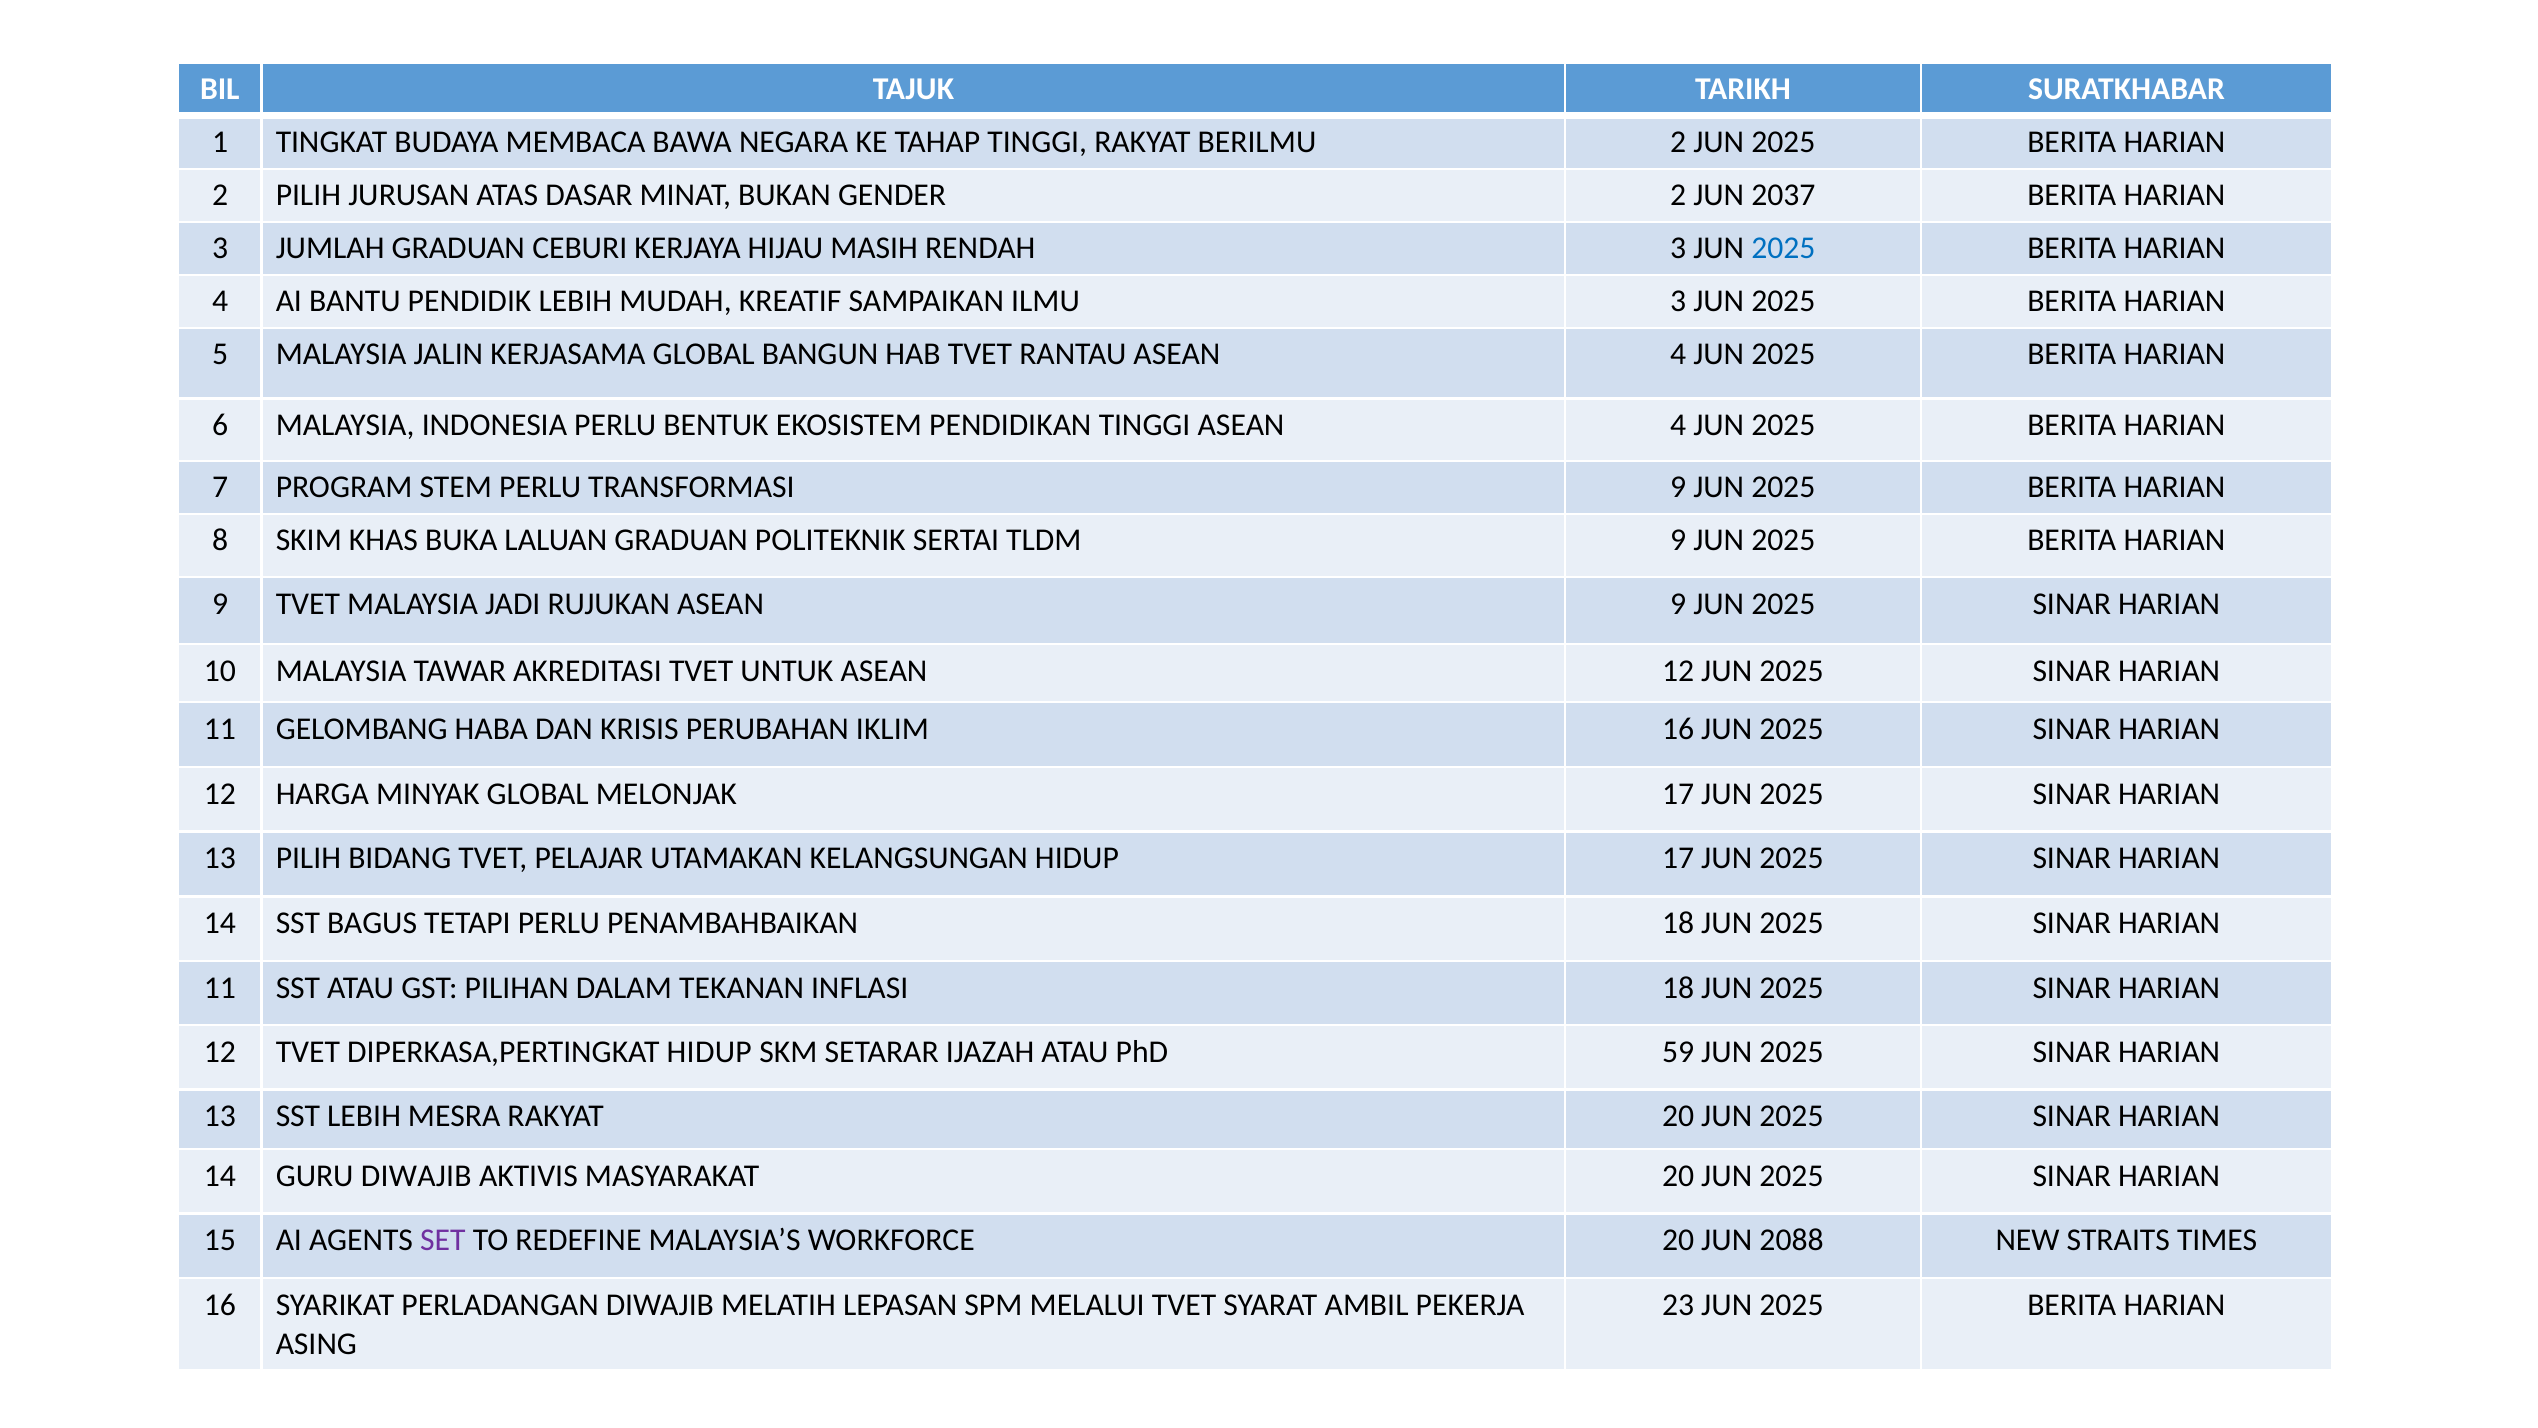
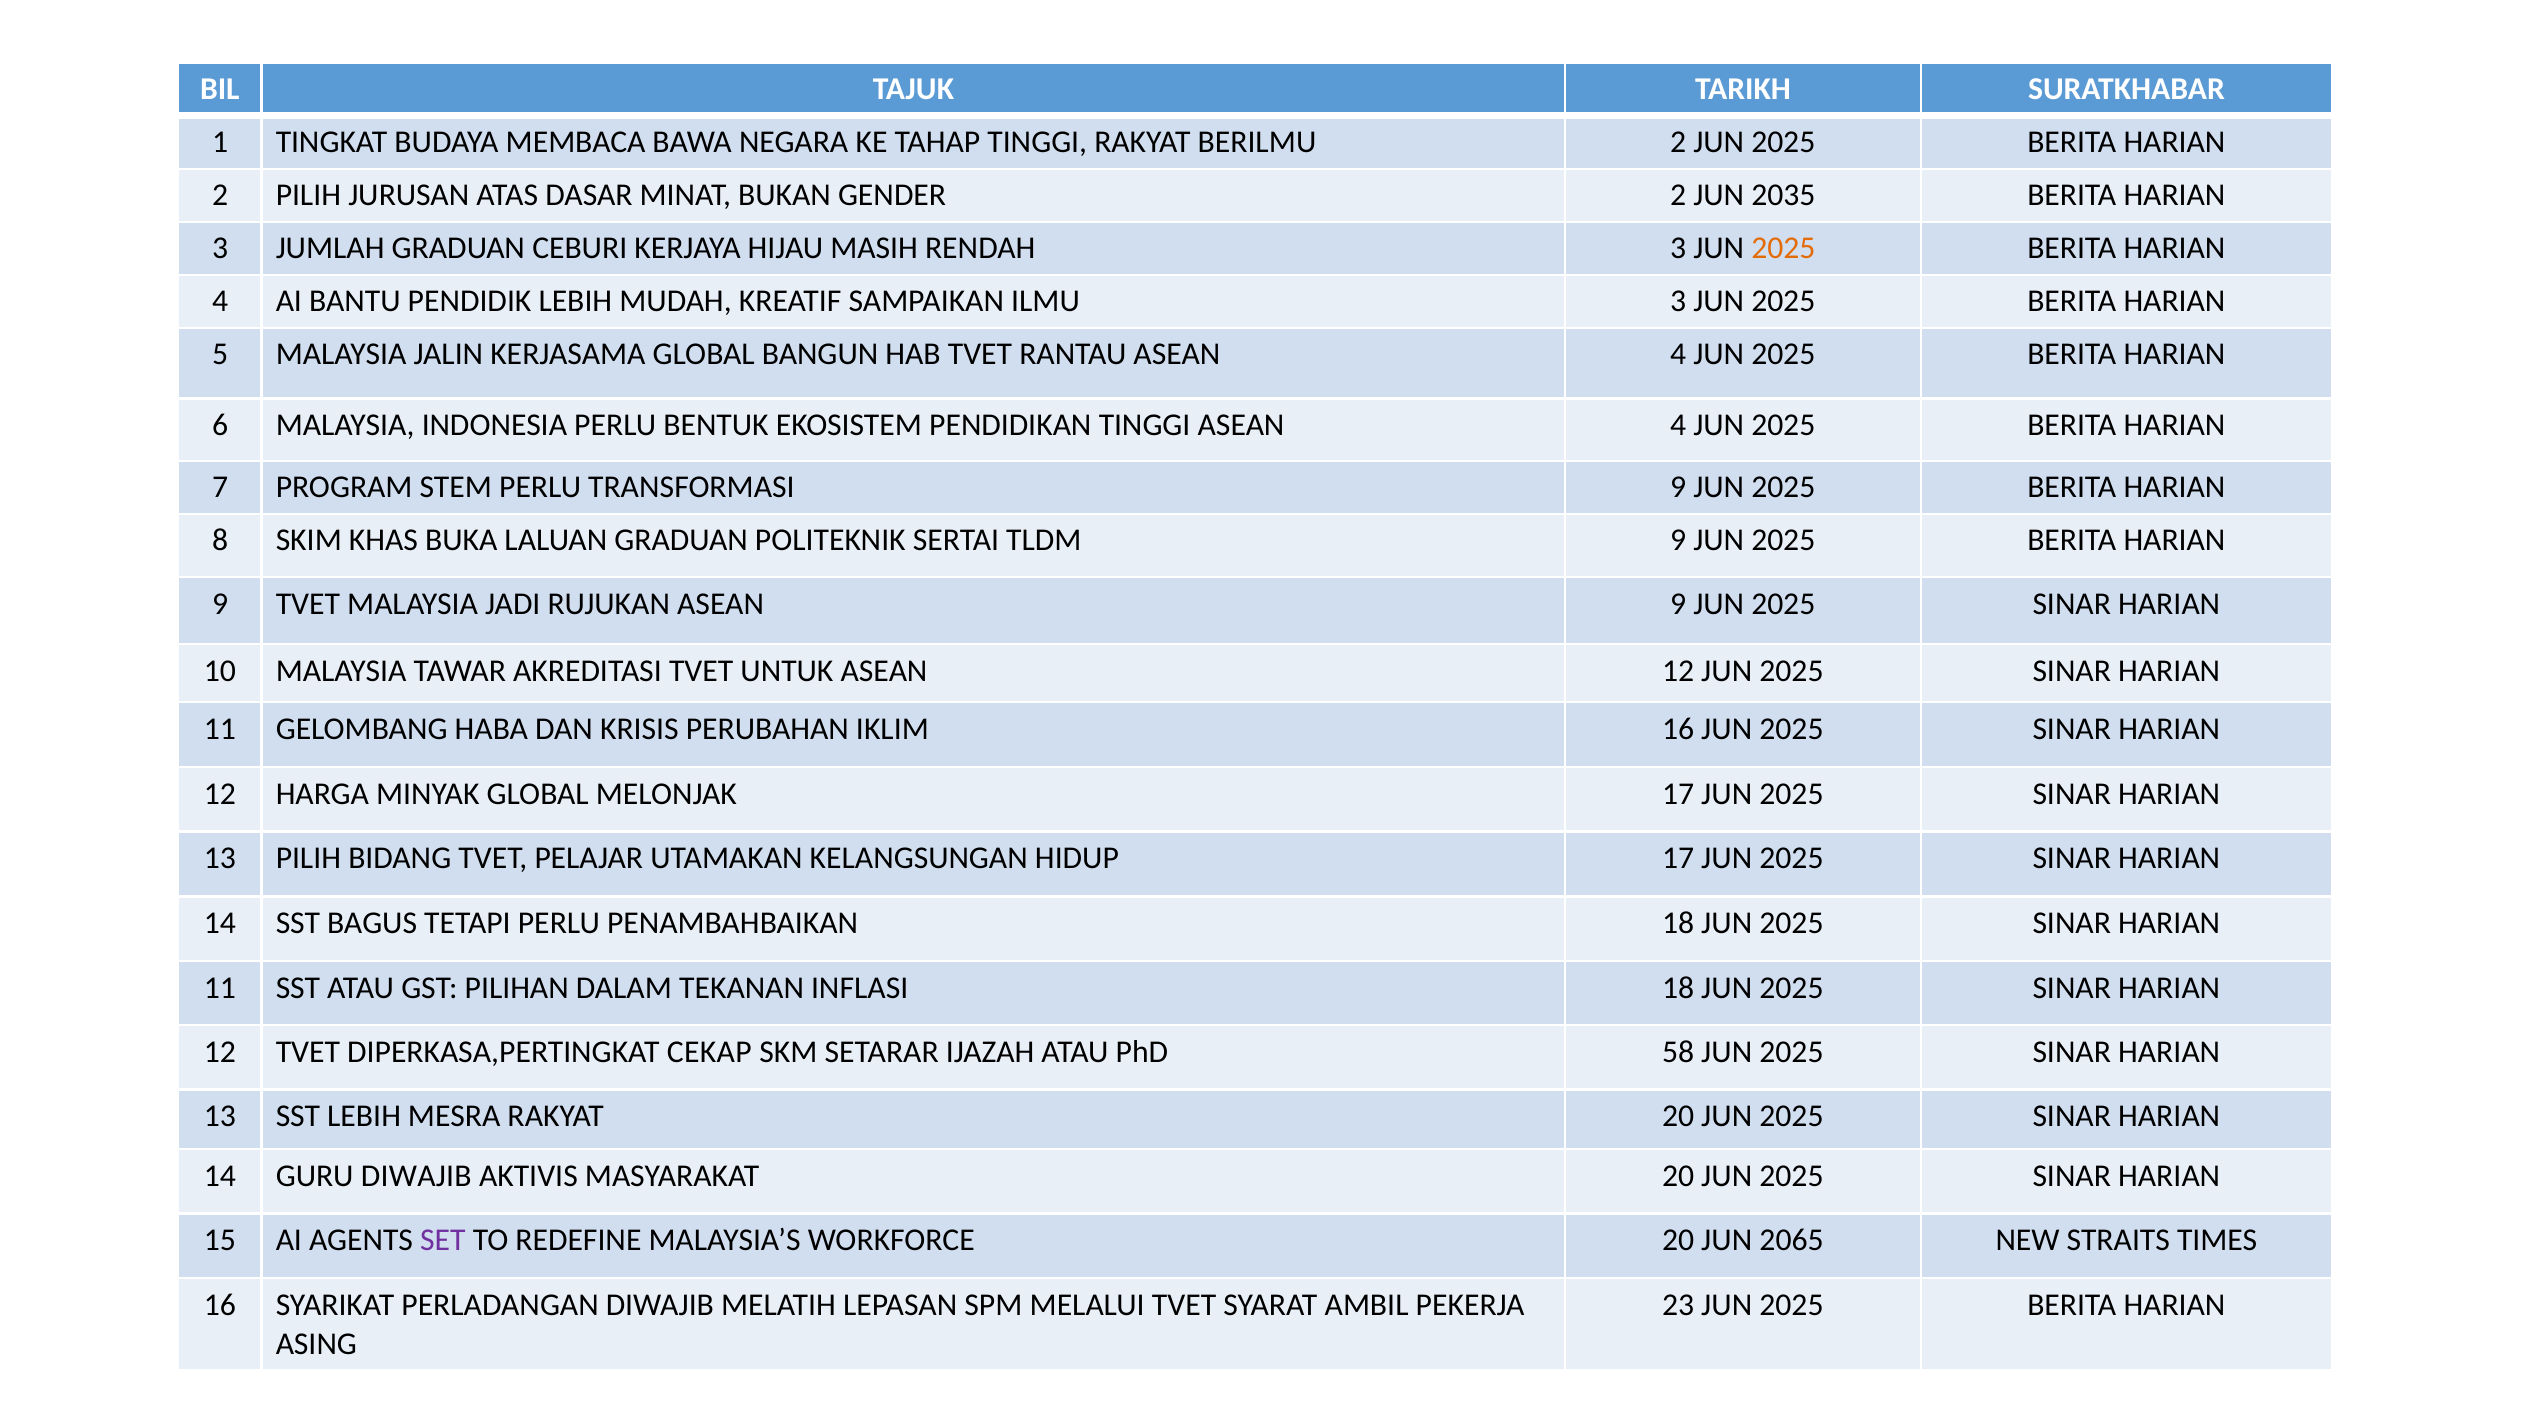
2037: 2037 -> 2035 (1783, 195)
2025 colour: blue -> orange (1783, 248)
DIPERKASA,PERTINGKAT HIDUP: HIDUP -> CEKAP (709, 1051)
59: 59 -> 58 (1678, 1051)
2088: 2088 -> 2065 (1792, 1240)
